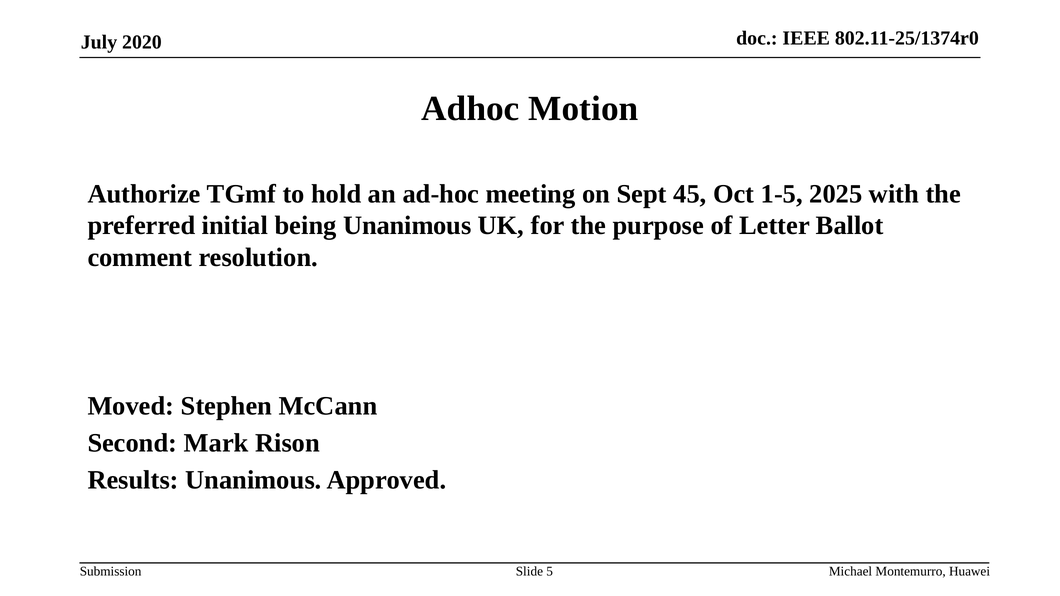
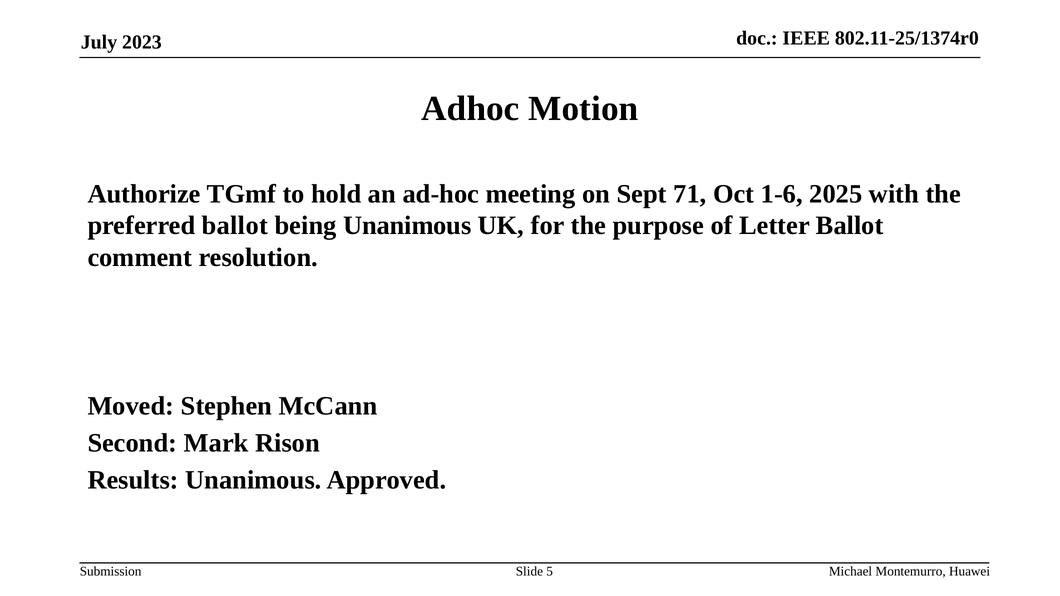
2020: 2020 -> 2023 (142, 42)
45: 45 -> 71 (690, 194)
1-5: 1-5 -> 1-6 (782, 194)
preferred initial: initial -> ballot (235, 226)
